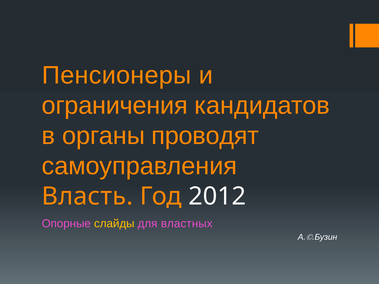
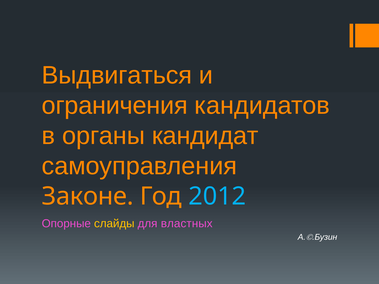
Пенсионеры: Пенсионеры -> Выдвигаться (117, 75)
проводят: проводят -> кандидат (205, 136)
Власть: Власть -> Законе (88, 197)
2012 colour: white -> light blue (217, 197)
